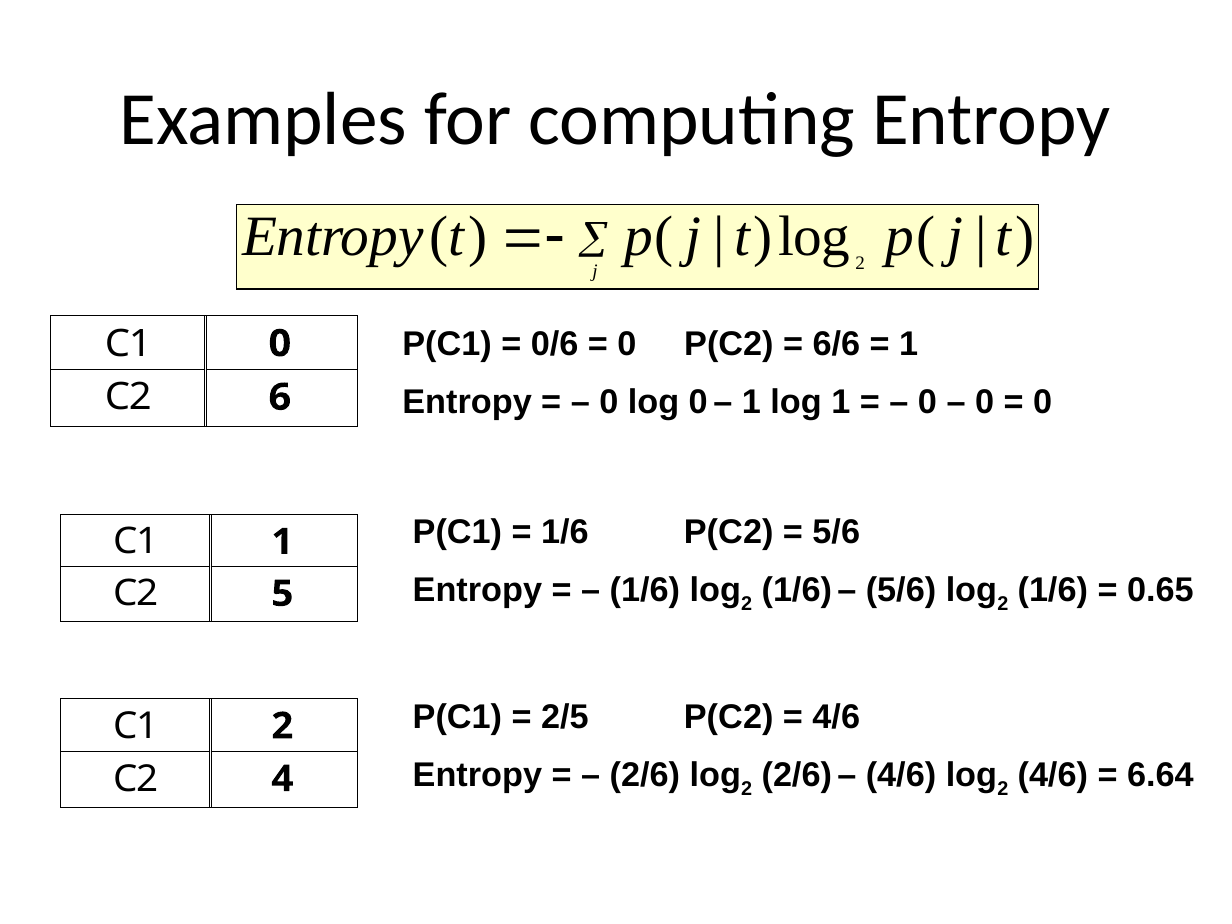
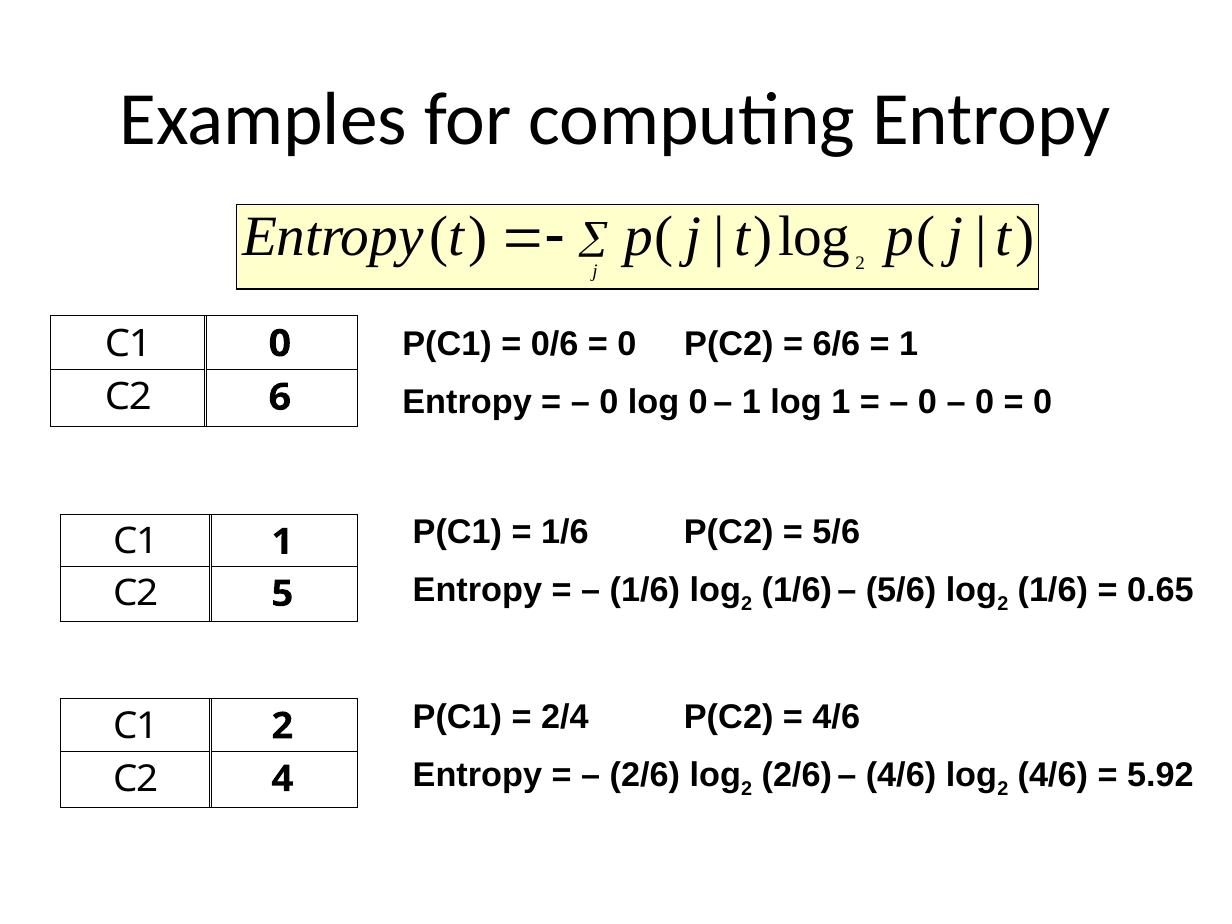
2/5: 2/5 -> 2/4 (565, 717)
6.64: 6.64 -> 5.92 (1160, 775)
